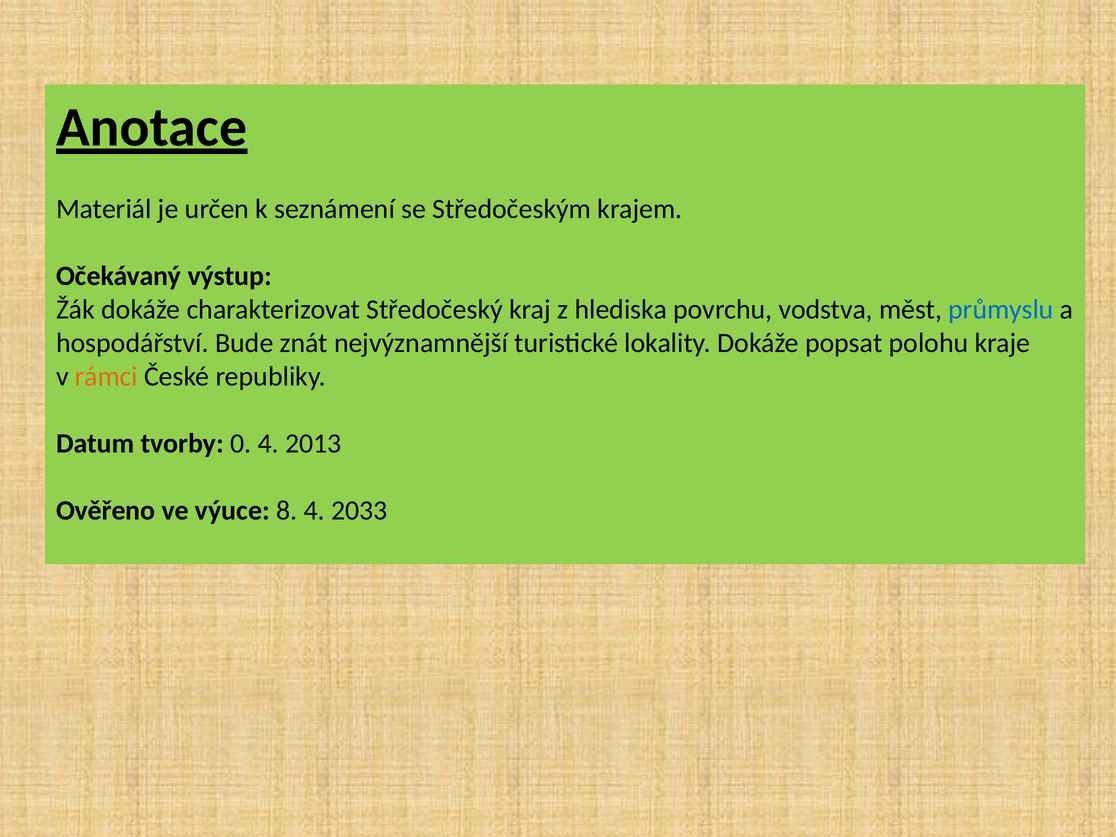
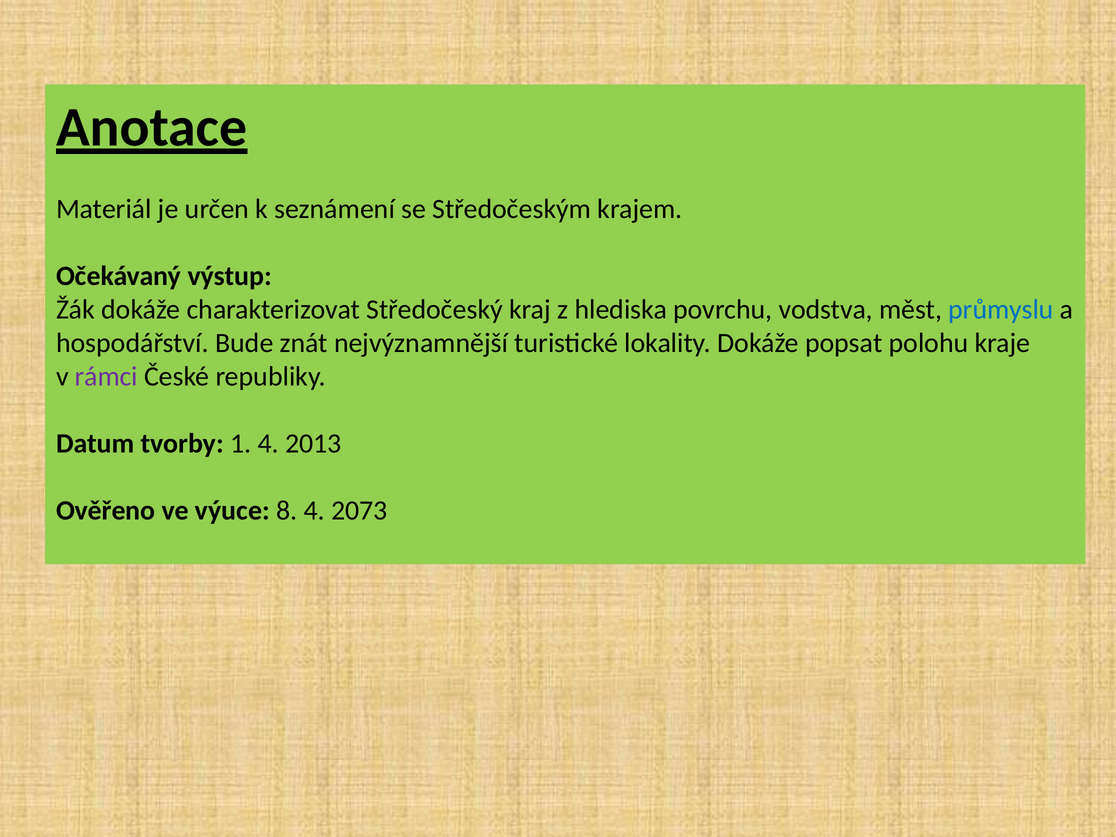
rámci colour: orange -> purple (106, 377)
0: 0 -> 1 (241, 443)
2033: 2033 -> 2073 (359, 510)
